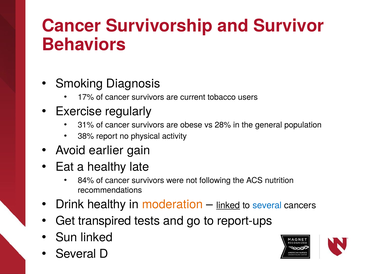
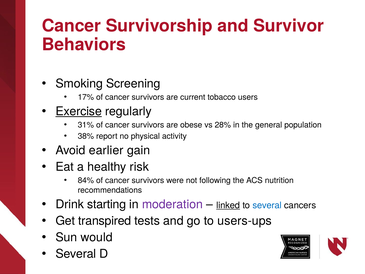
Diagnosis: Diagnosis -> Screening (133, 83)
Exercise underline: none -> present (79, 111)
late: late -> risk (139, 167)
Drink healthy: healthy -> starting (107, 204)
moderation colour: orange -> purple (172, 204)
report-ups: report-ups -> users-ups (245, 221)
Sun linked: linked -> would (97, 237)
